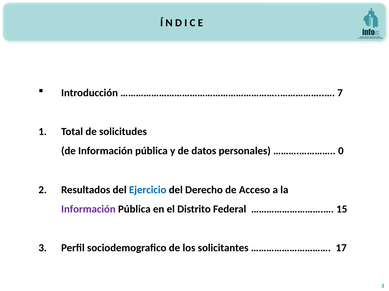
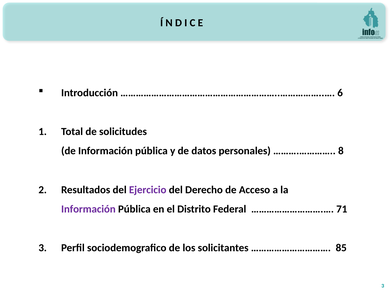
7: 7 -> 6 (340, 93)
0: 0 -> 8 (341, 151)
Ejercicio colour: blue -> purple (148, 190)
15: 15 -> 71 (342, 210)
17: 17 -> 85 (341, 249)
